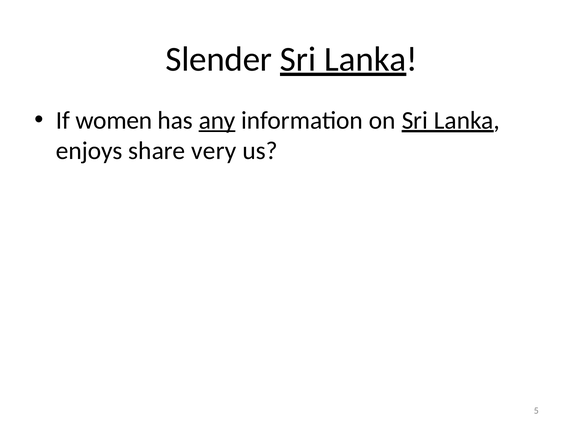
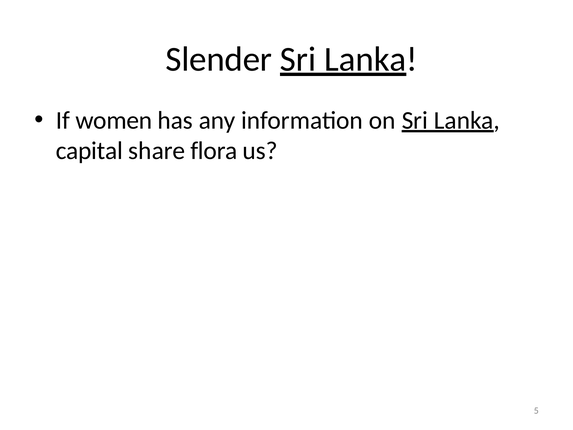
any underline: present -> none (217, 120)
enjoys: enjoys -> capital (89, 151)
very: very -> flora (214, 151)
